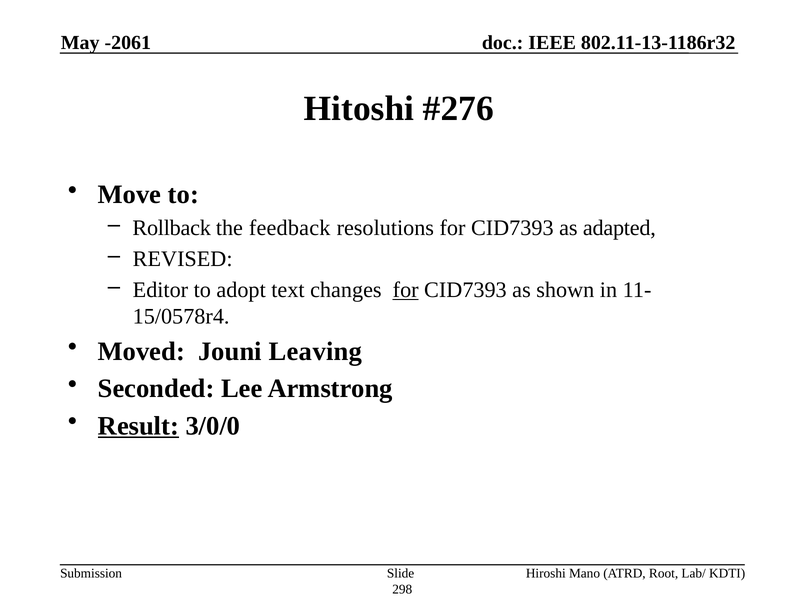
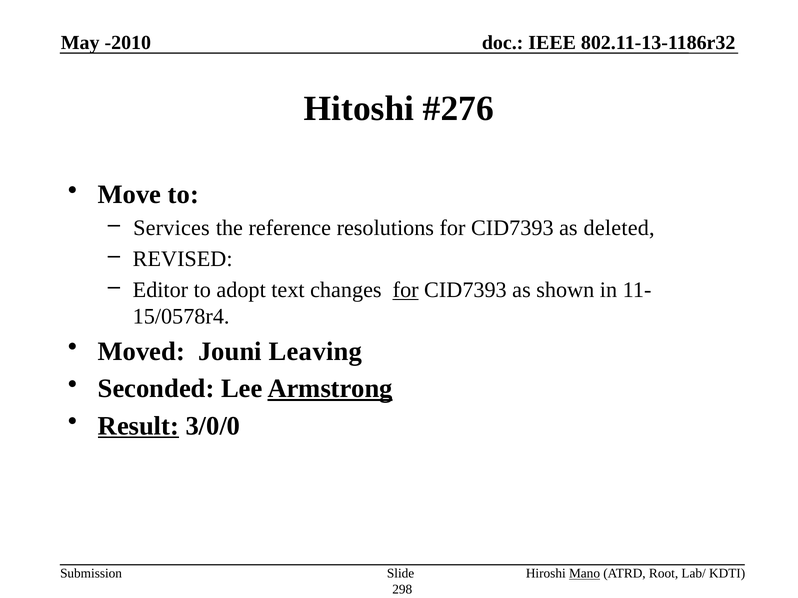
-2061: -2061 -> -2010 (128, 43)
Rollback: Rollback -> Services (171, 228)
feedback: feedback -> reference (290, 228)
adapted: adapted -> deleted (619, 228)
Armstrong underline: none -> present (330, 389)
Mano underline: none -> present (585, 574)
